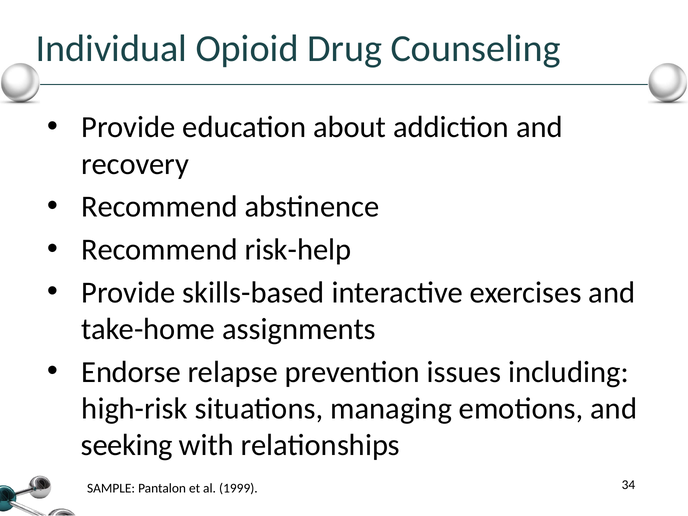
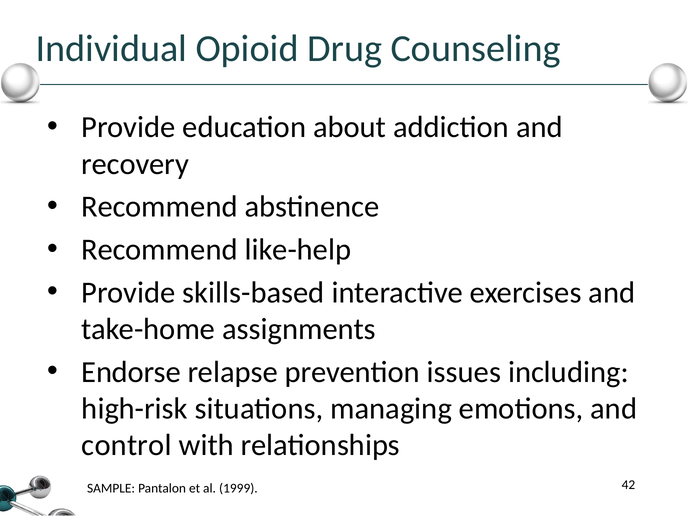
risk-help: risk-help -> like-help (298, 250)
seeking: seeking -> control (127, 445)
34: 34 -> 42 (628, 485)
